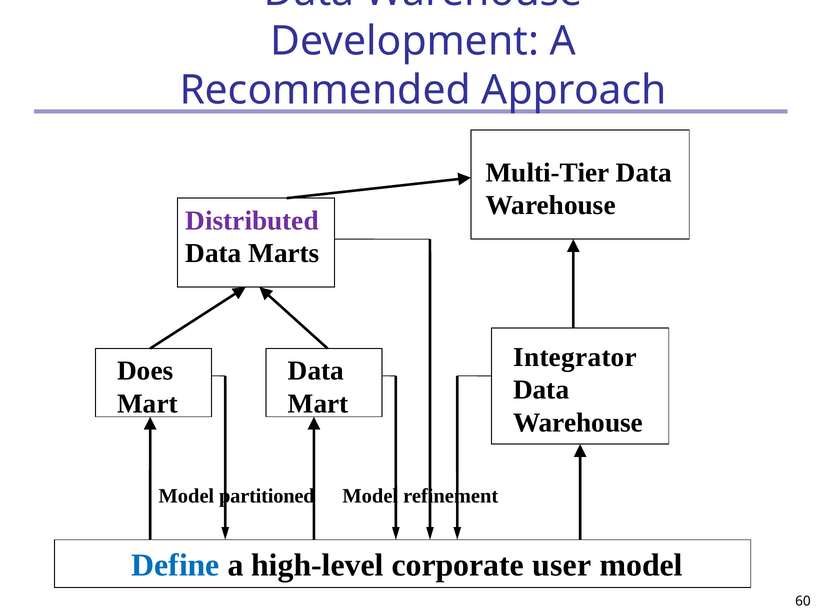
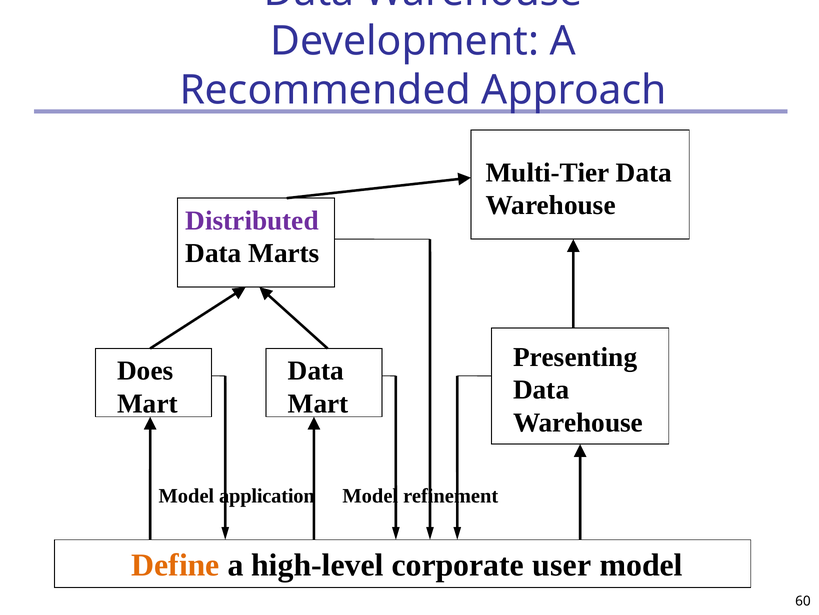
Integrator: Integrator -> Presenting (575, 357)
partitioned: partitioned -> application (267, 495)
Define colour: blue -> orange (176, 565)
